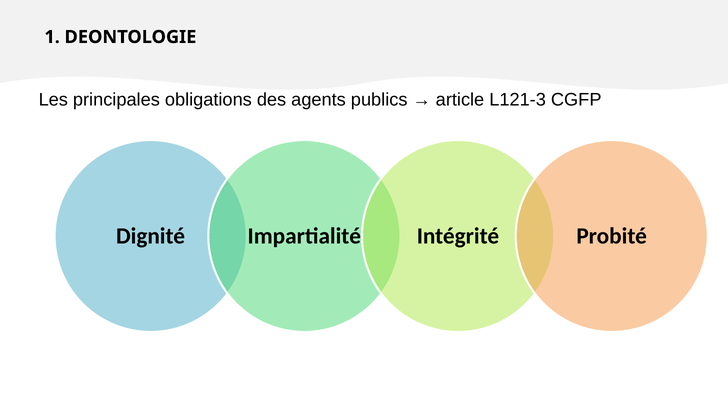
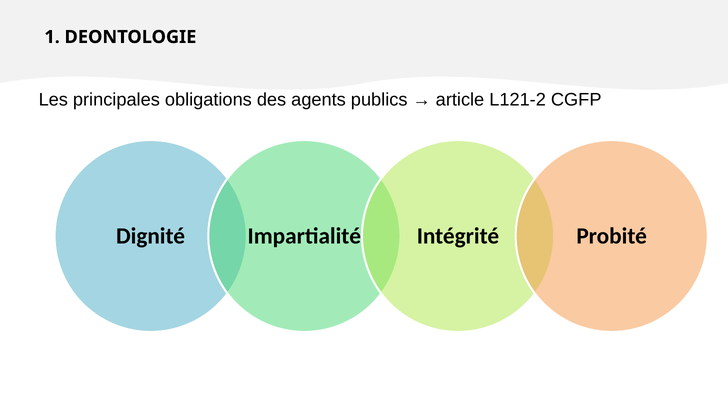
L121-3: L121-3 -> L121-2 (518, 100)
